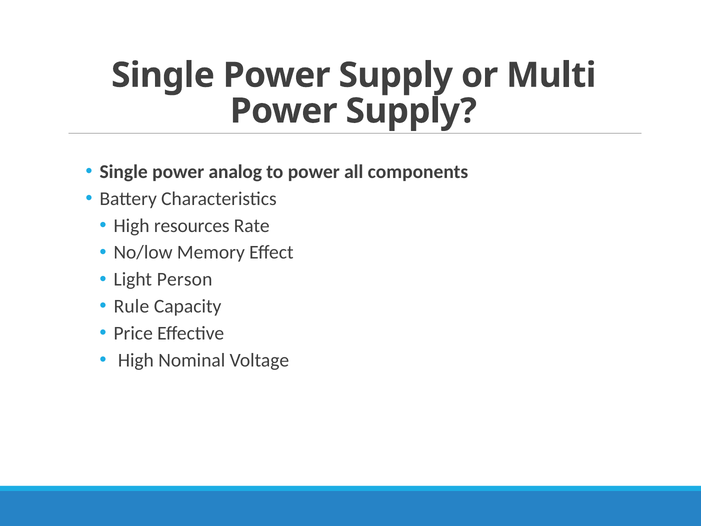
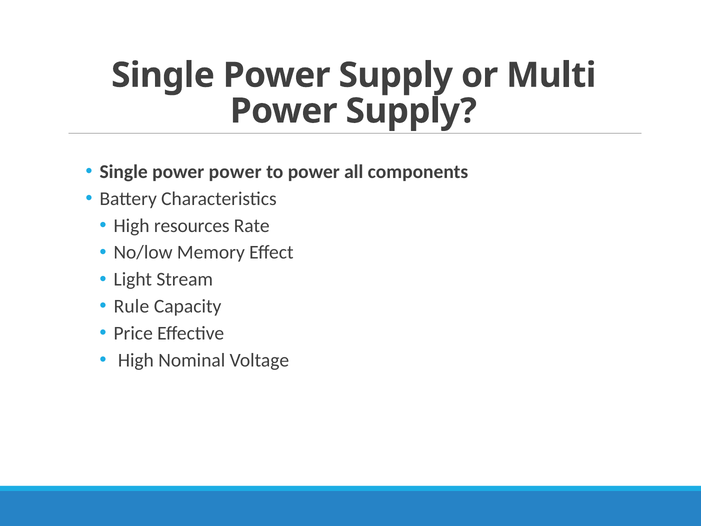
power analog: analog -> power (235, 172)
Person: Person -> Stream (185, 279)
